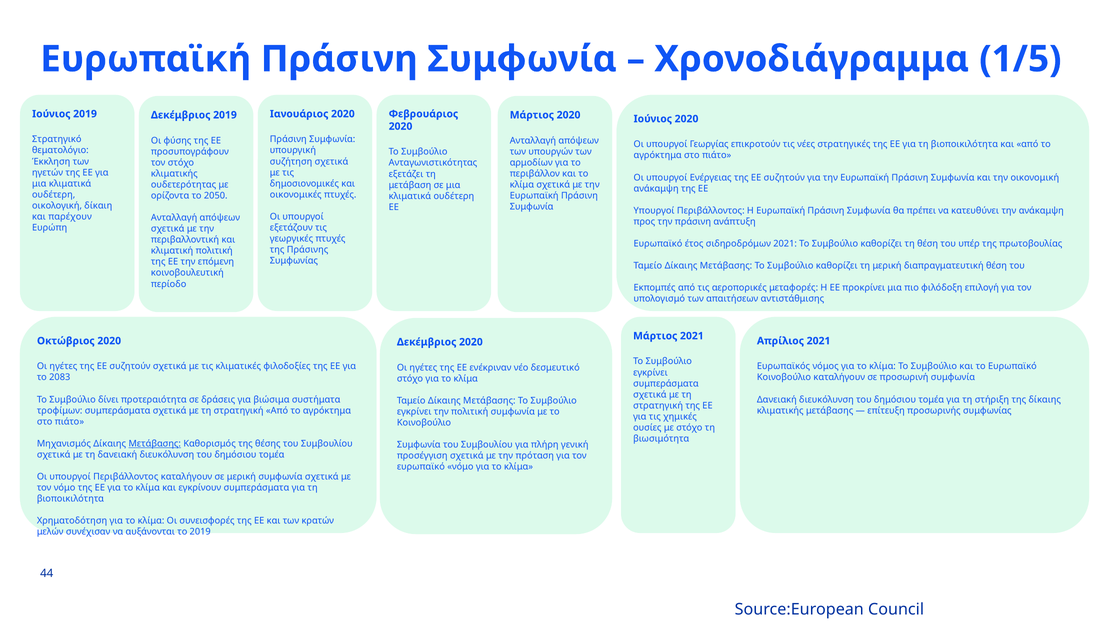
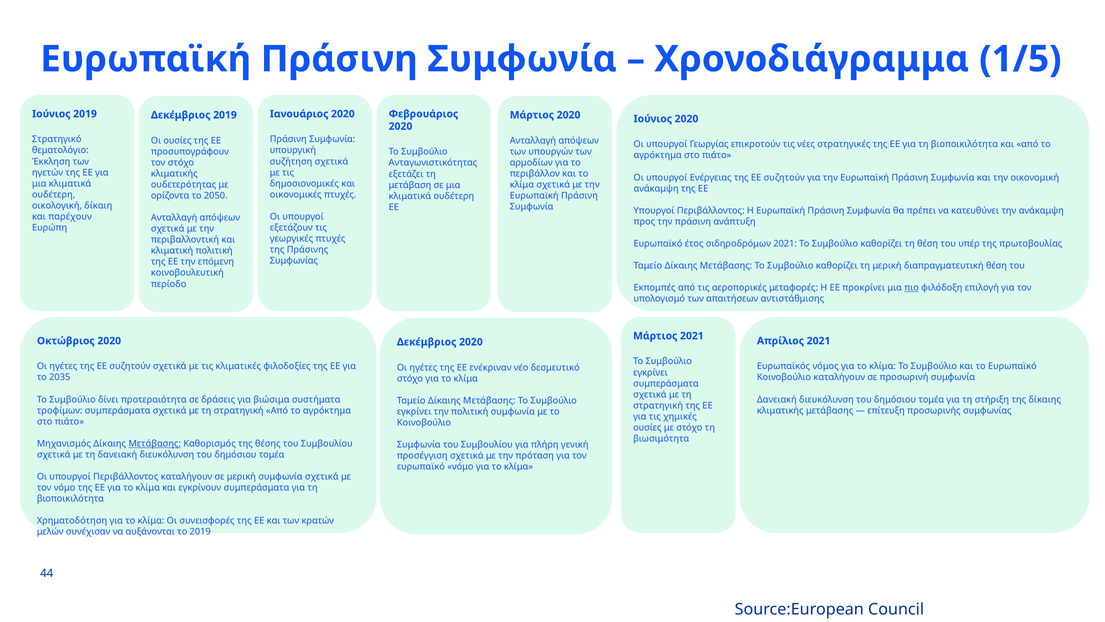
Οι φύσης: φύσης -> ουσίες (177, 140)
πιο underline: none -> present (912, 288)
2083: 2083 -> 2035 (60, 377)
